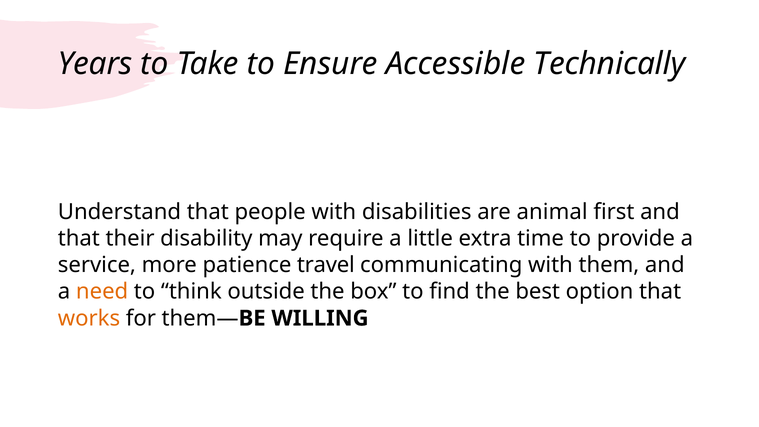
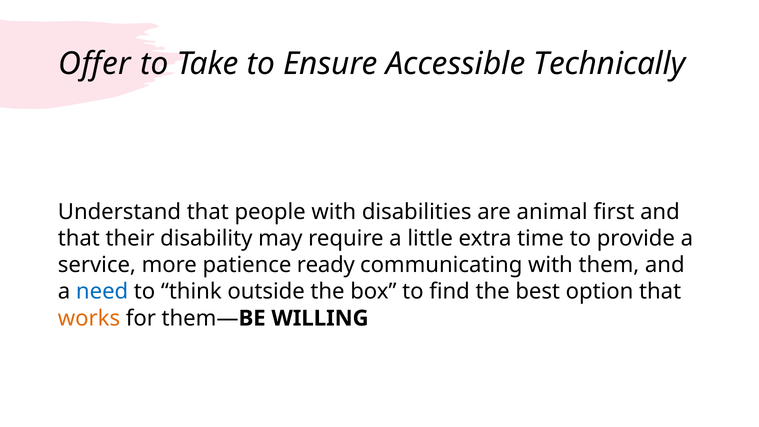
Years: Years -> Offer (95, 64)
travel: travel -> ready (326, 265)
need colour: orange -> blue (102, 292)
